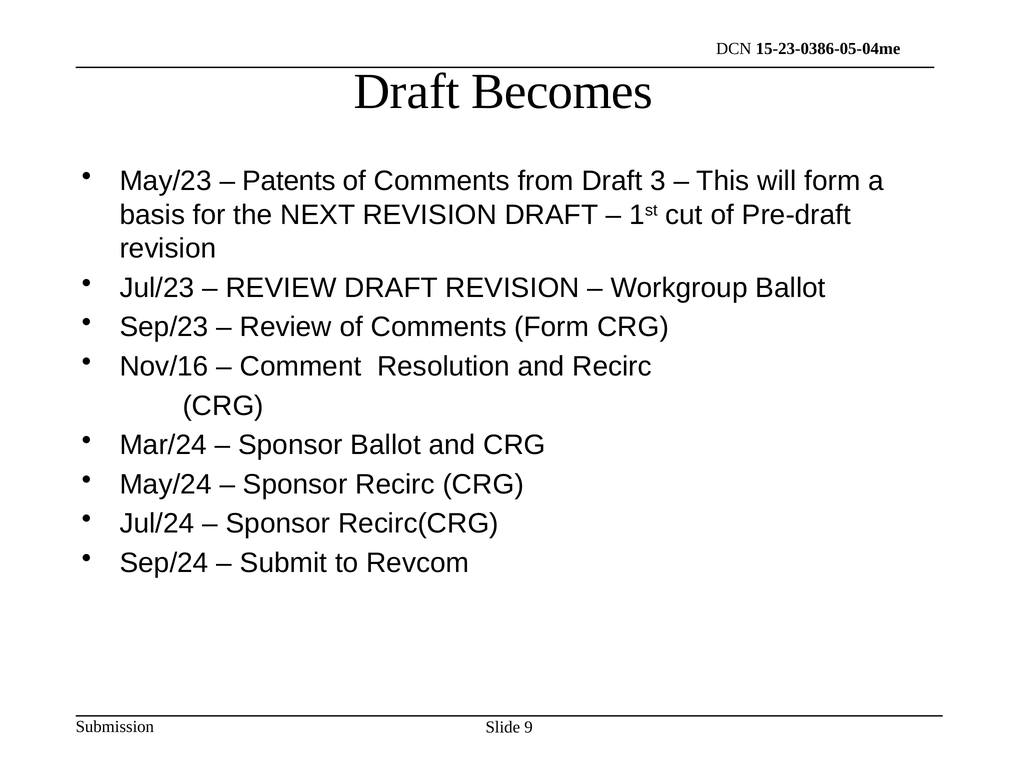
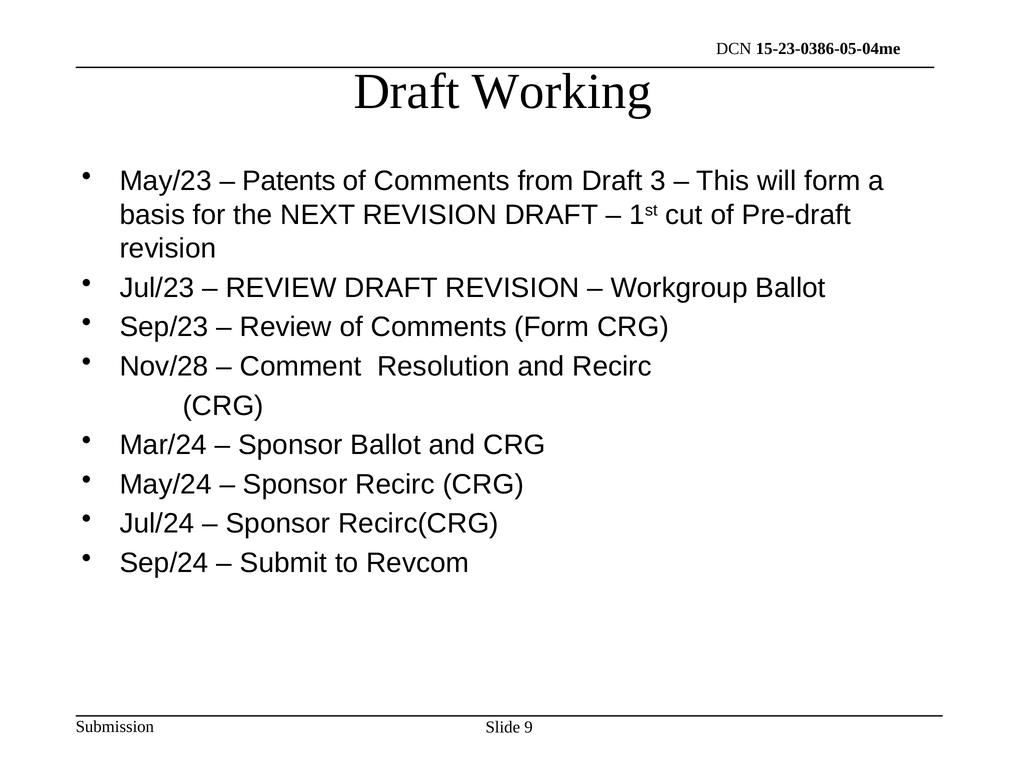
Becomes: Becomes -> Working (562, 91)
Nov/16: Nov/16 -> Nov/28 (164, 366)
